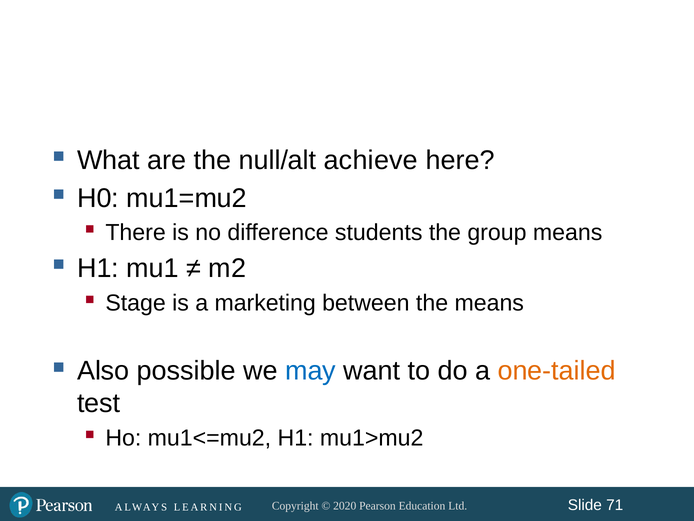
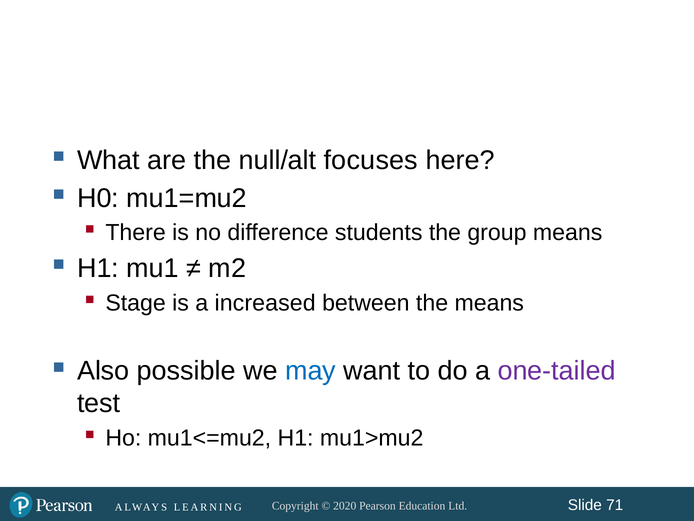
achieve: achieve -> focuses (371, 160)
marketing: marketing -> increased (265, 303)
one-tailed colour: orange -> purple (557, 371)
